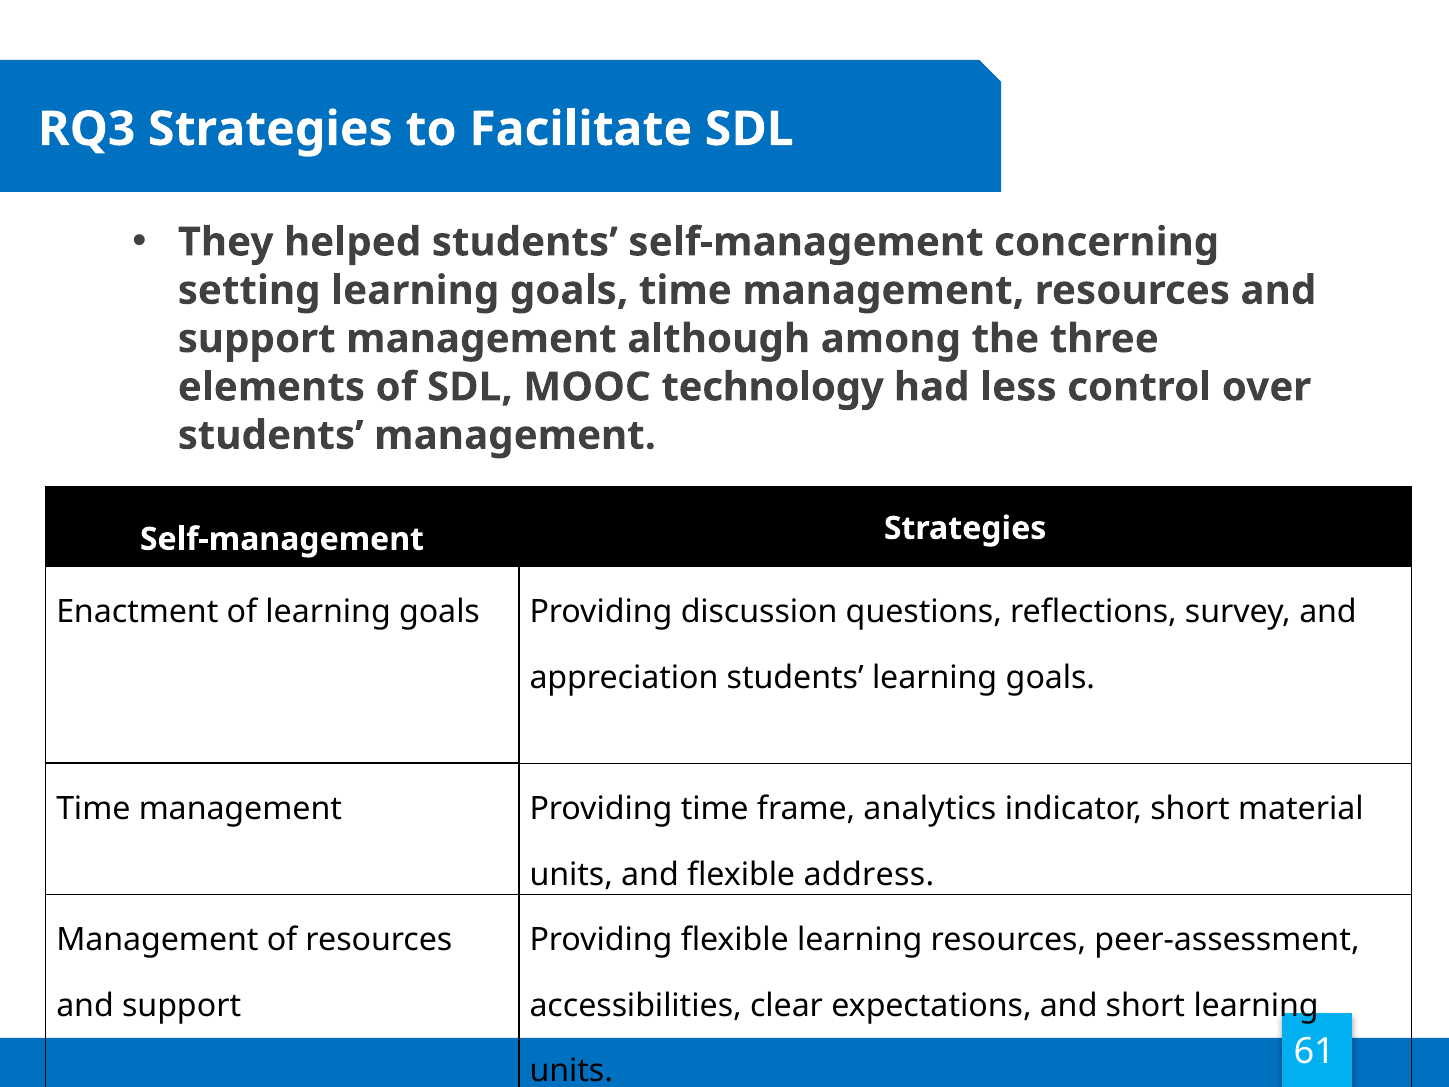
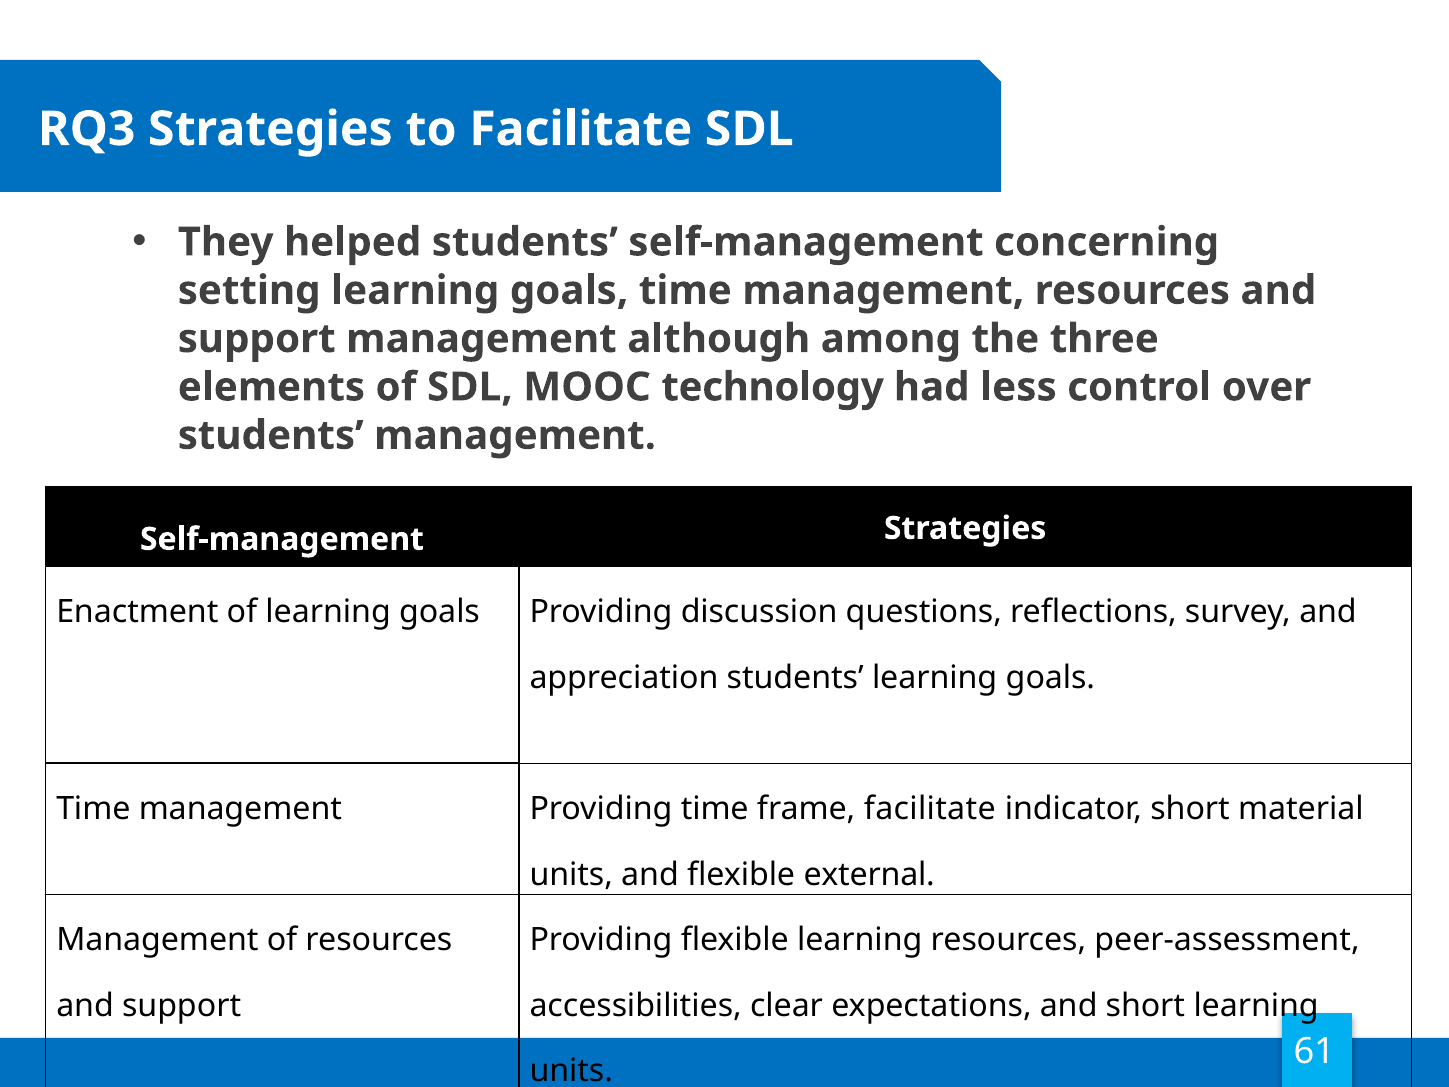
frame analytics: analytics -> facilitate (930, 809)
address: address -> external (869, 874)
